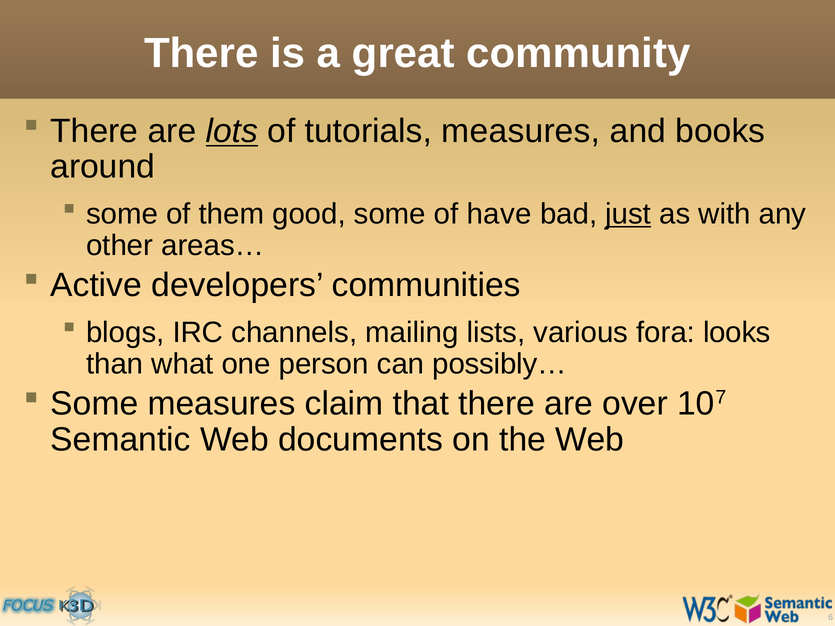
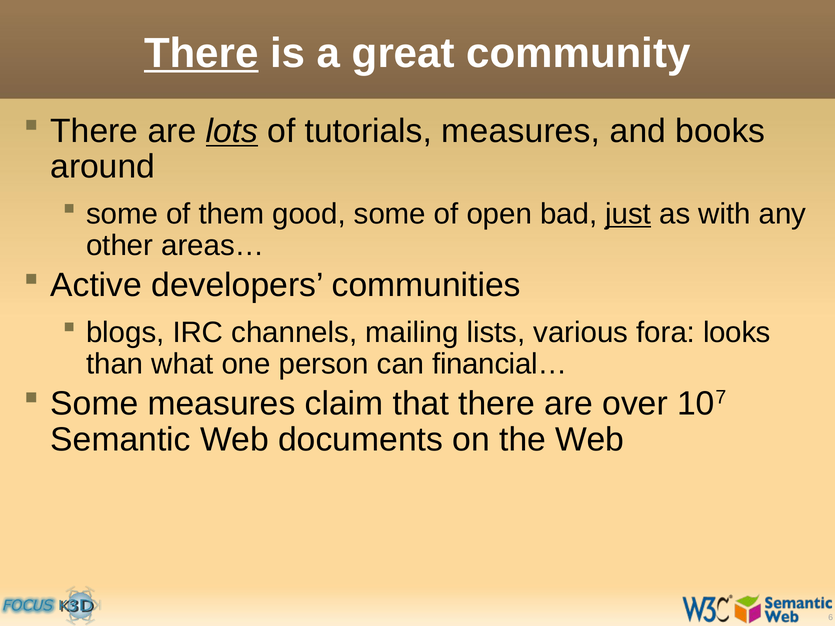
There underline: none -> present (201, 53)
have: have -> open (499, 214)
possibly…: possibly… -> financial… (500, 364)
